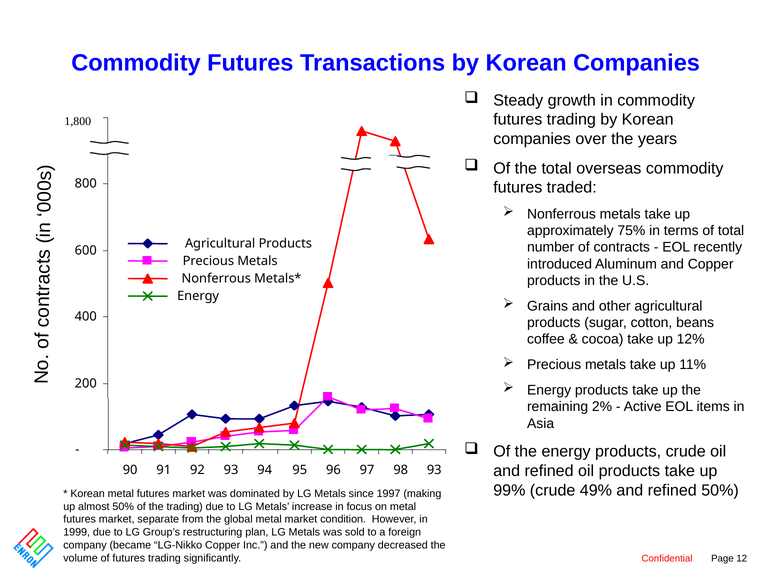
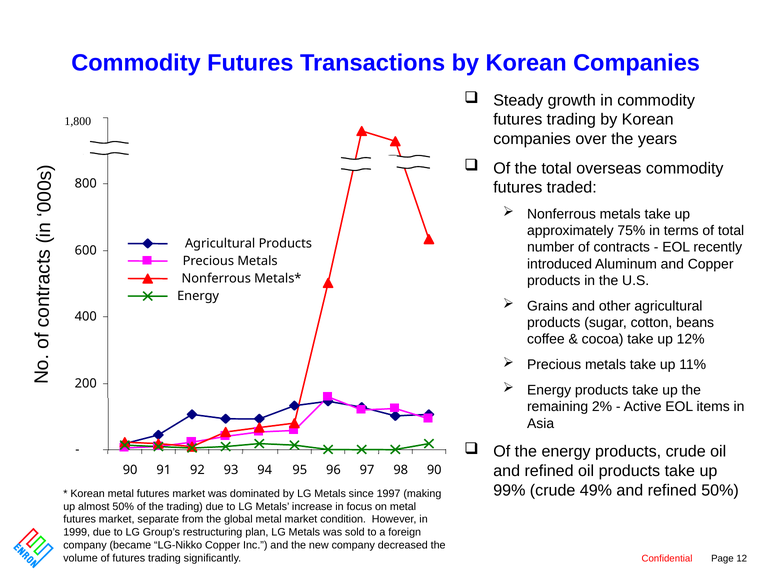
98 93: 93 -> 90 (434, 470)
